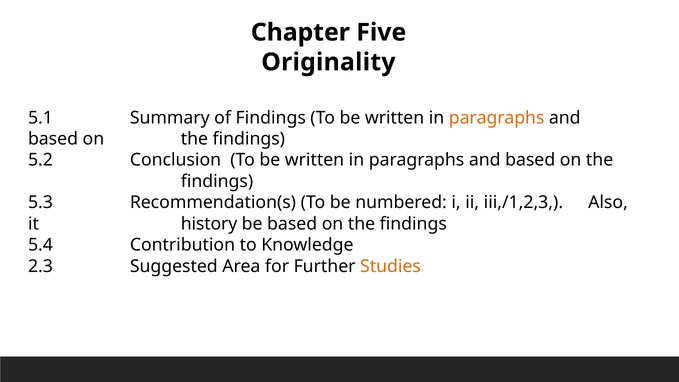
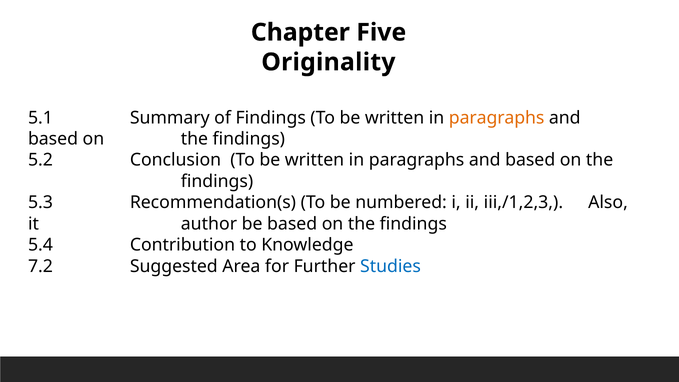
history: history -> author (209, 224)
2.3: 2.3 -> 7.2 (40, 266)
Studies colour: orange -> blue (390, 266)
